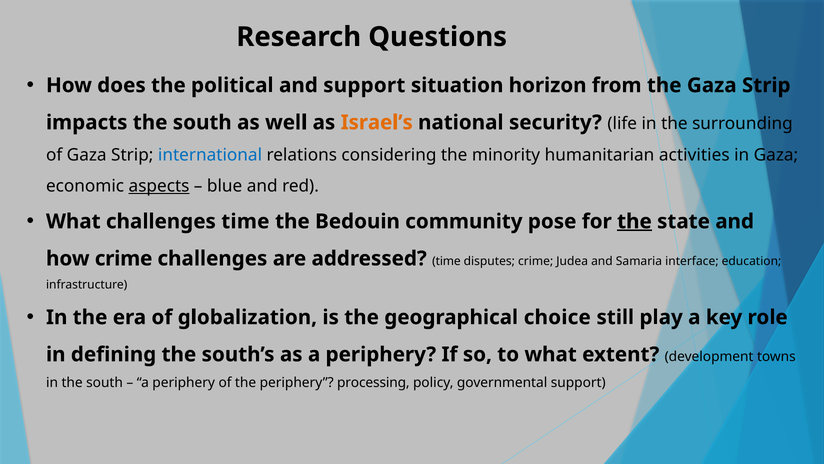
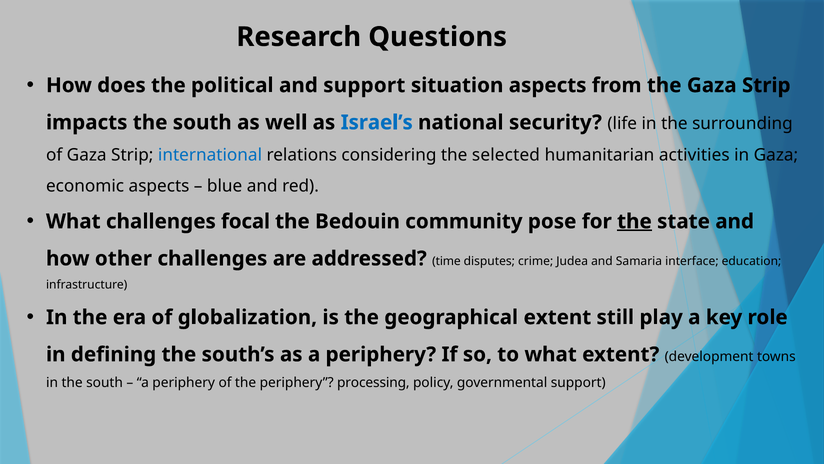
situation horizon: horizon -> aspects (548, 85)
Israel’s colour: orange -> blue (377, 122)
minority: minority -> selected (506, 155)
aspects underline: present -> none (159, 186)
challenges time: time -> focal (246, 221)
how crime: crime -> other (123, 258)
geographical choice: choice -> extent (557, 317)
